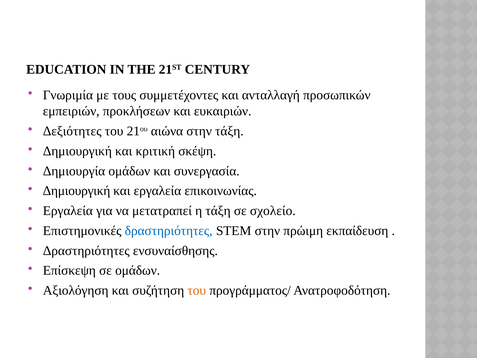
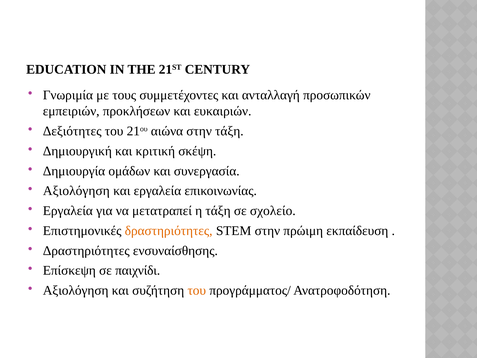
Δημιουργική: Δημιουργική -> Αξιολόγηση (76, 191)
δραστηριότητες colour: blue -> orange (169, 231)
σε ομάδων: ομάδων -> παιχνίδι (138, 270)
